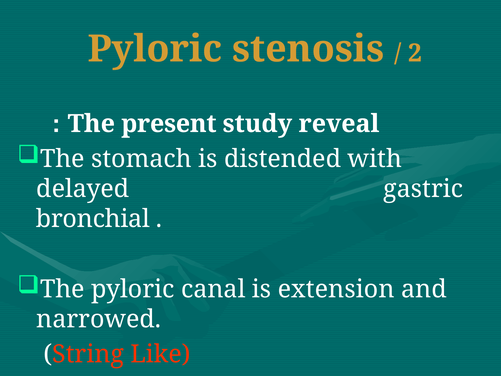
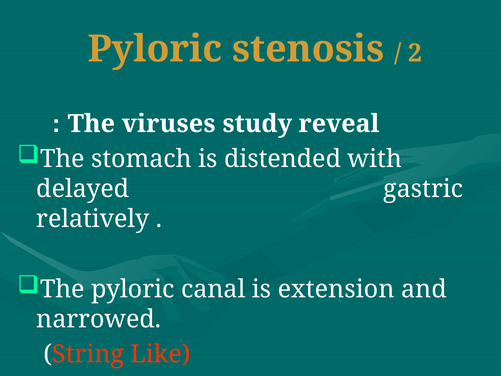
present: present -> viruses (169, 124)
bronchial: bronchial -> relatively (93, 219)
